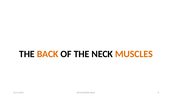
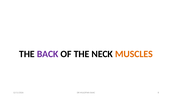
BACK colour: orange -> purple (48, 54)
